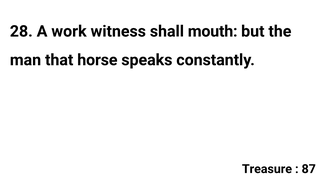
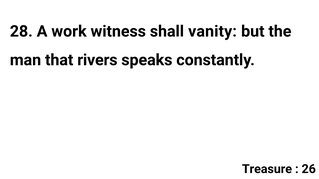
mouth: mouth -> vanity (213, 31)
horse: horse -> rivers (97, 60)
87: 87 -> 26 (309, 169)
